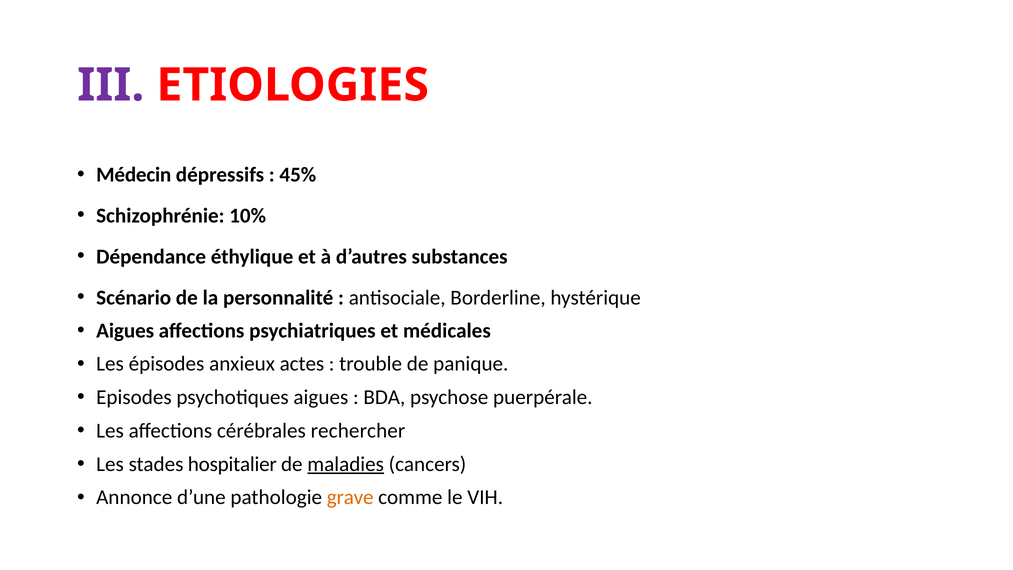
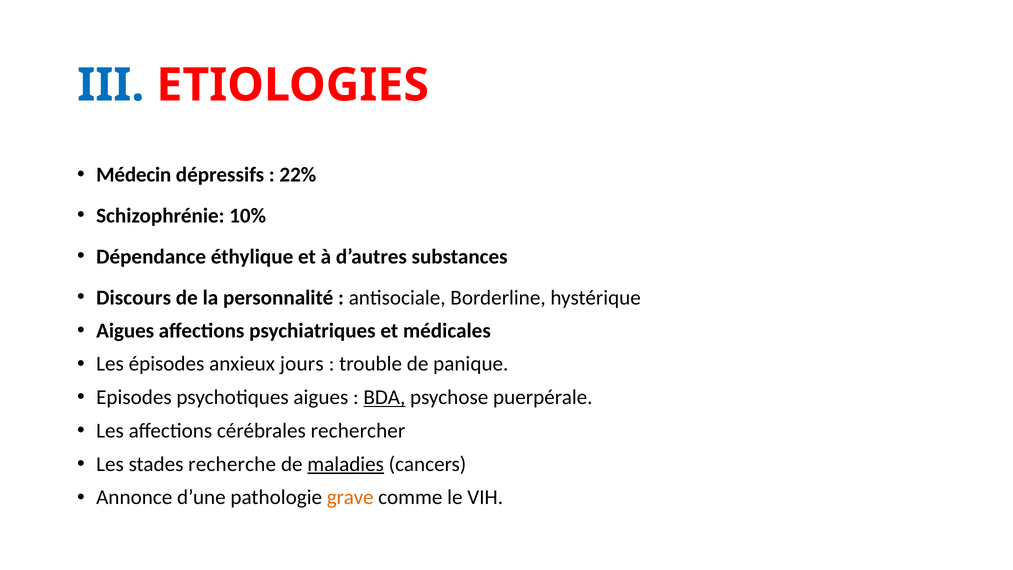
III colour: purple -> blue (111, 85)
45%: 45% -> 22% (298, 175)
Scénario: Scénario -> Discours (134, 298)
actes: actes -> jours (302, 364)
BDA underline: none -> present (384, 397)
hospitalier: hospitalier -> recherche (232, 464)
